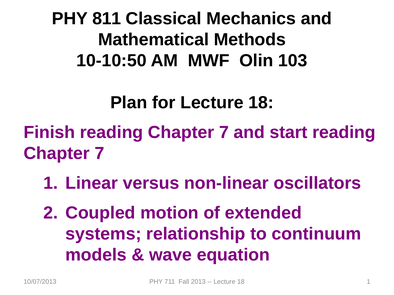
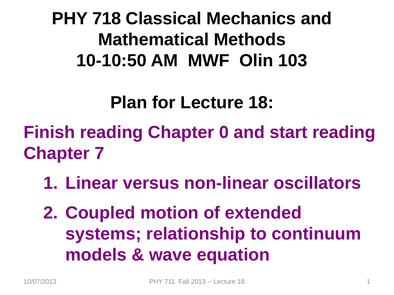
811: 811 -> 718 (107, 19)
Finish reading Chapter 7: 7 -> 0 (224, 133)
